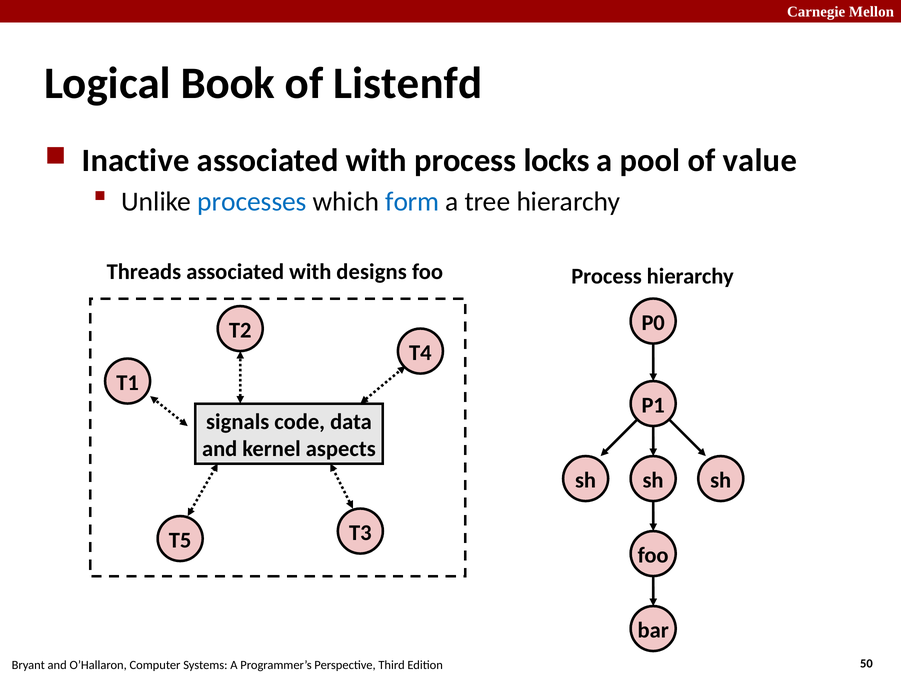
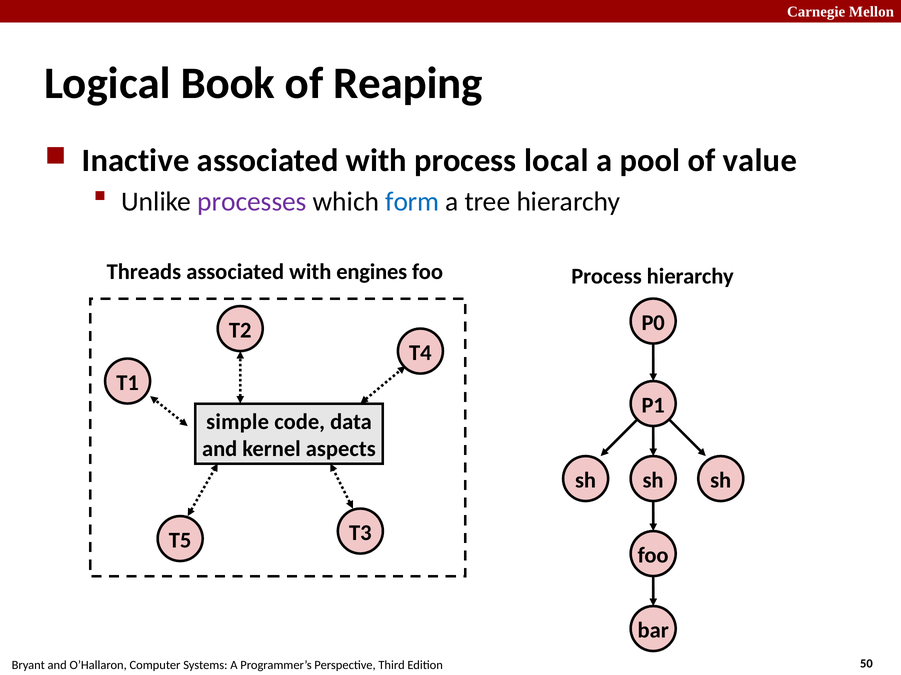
Listenfd: Listenfd -> Reaping (408, 84)
locks: locks -> local (556, 161)
processes colour: blue -> purple (252, 202)
designs: designs -> engines (372, 272)
signals: signals -> simple (238, 422)
